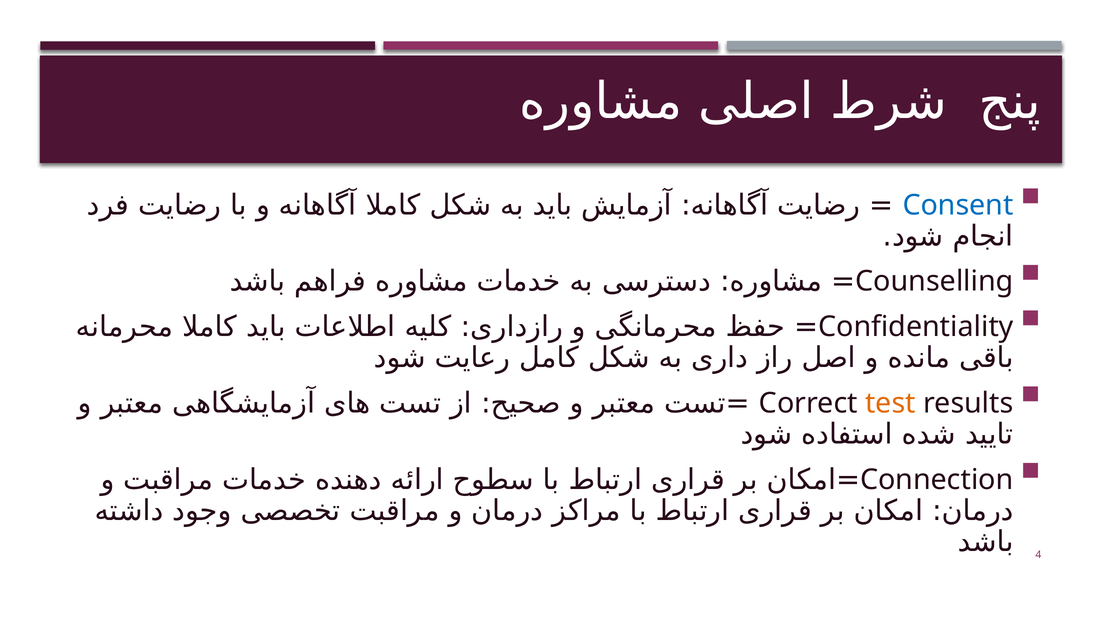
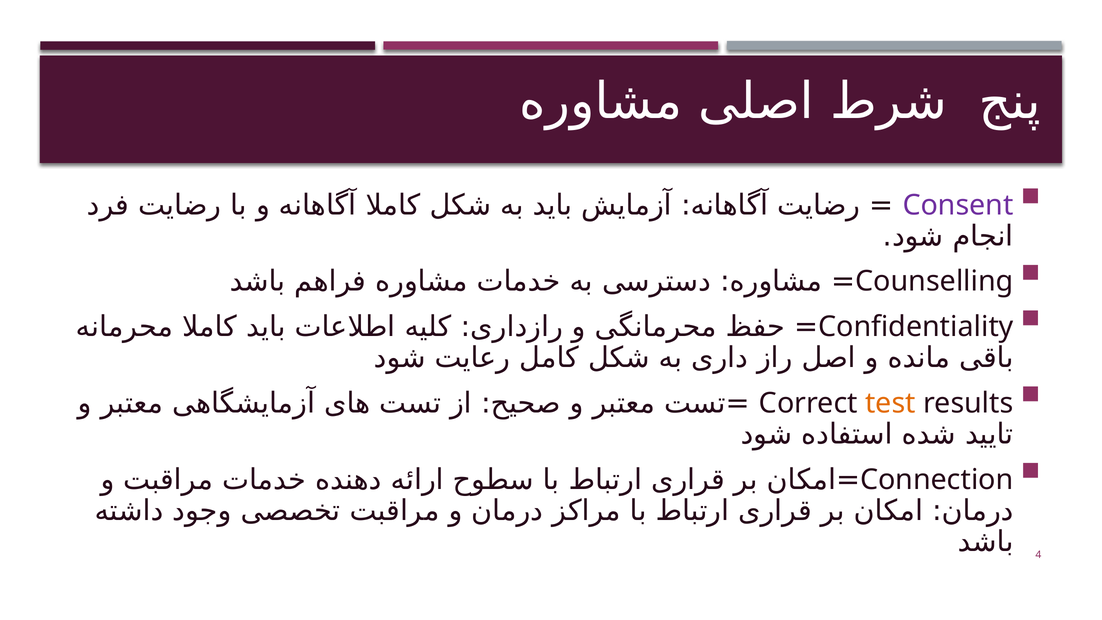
Consent colour: blue -> purple (958, 205)
